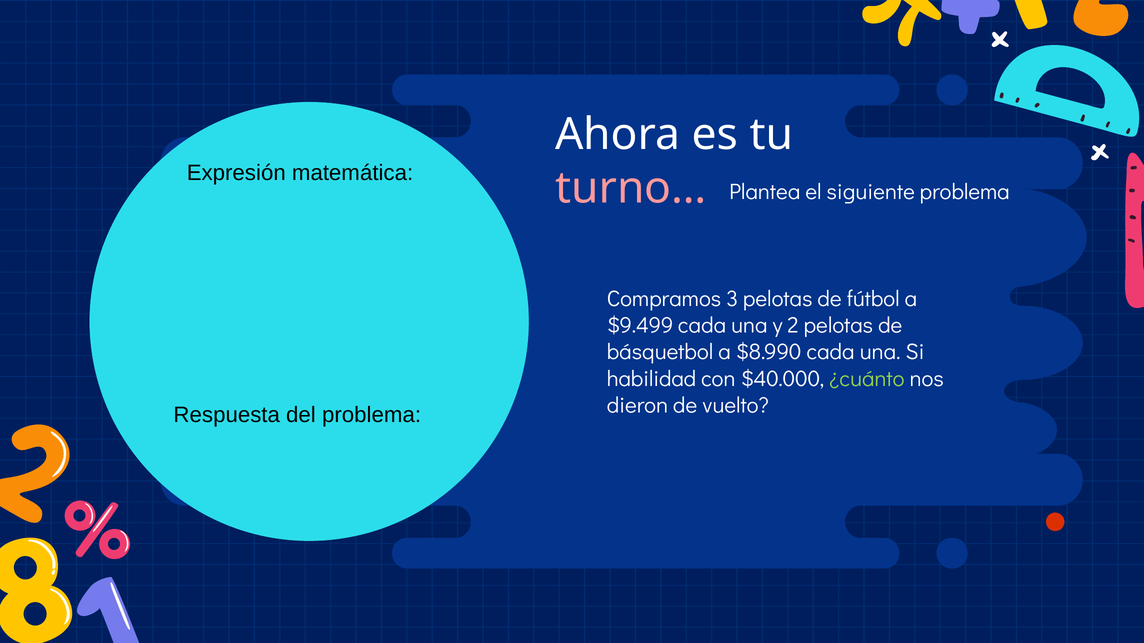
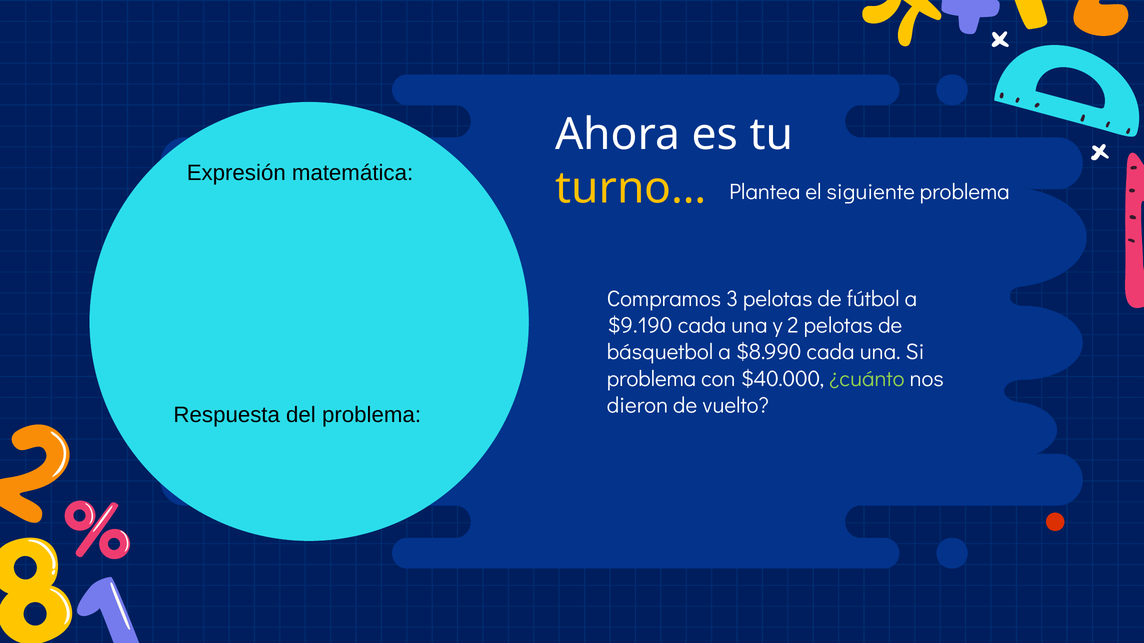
turno… colour: pink -> yellow (631, 188)
$9.499: $9.499 -> $9.190 (640, 326)
habilidad: habilidad -> problema (651, 379)
